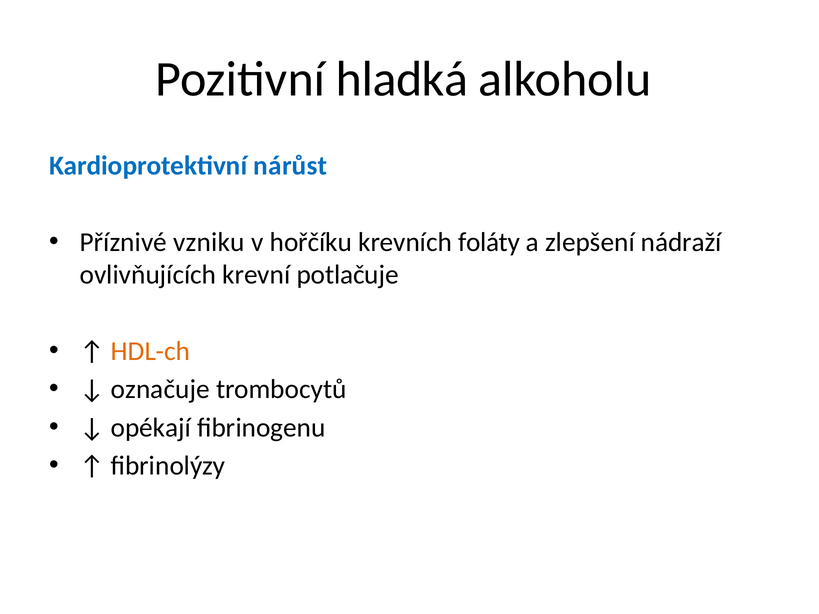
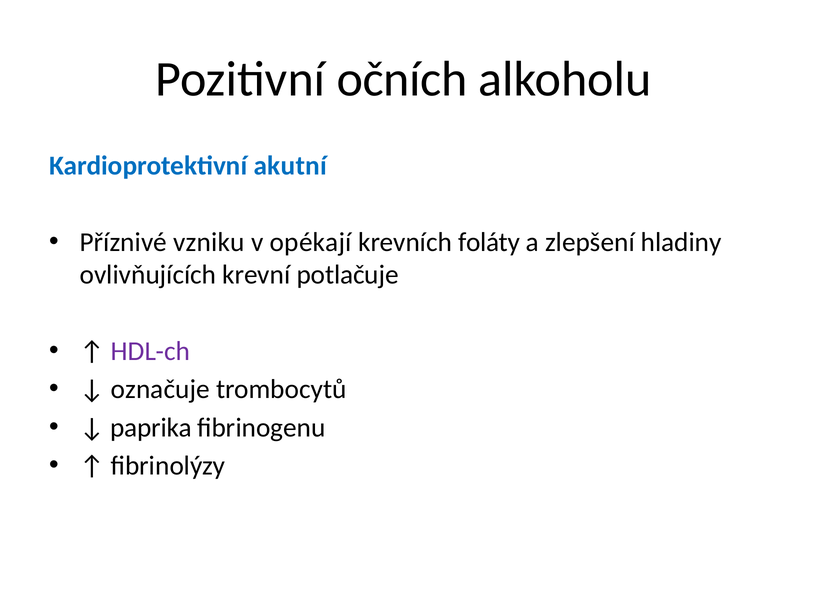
hladká: hladká -> očních (402, 79)
nárůst: nárůst -> akutní (290, 166)
hořčíku: hořčíku -> opékají (311, 242)
nádraží: nádraží -> hladiny (681, 242)
HDL-ch colour: orange -> purple (150, 351)
opékají: opékají -> paprika (151, 428)
